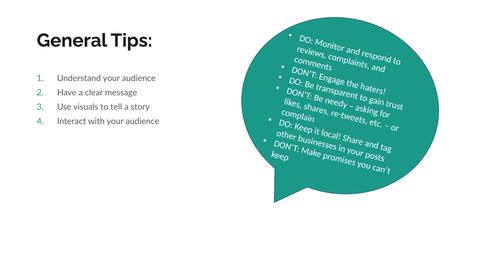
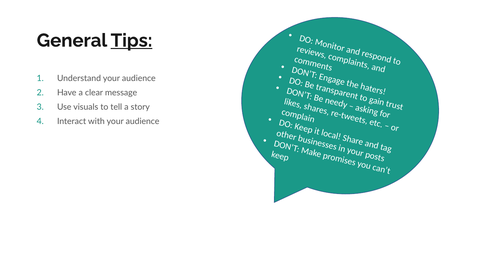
Tips underline: none -> present (132, 41)
